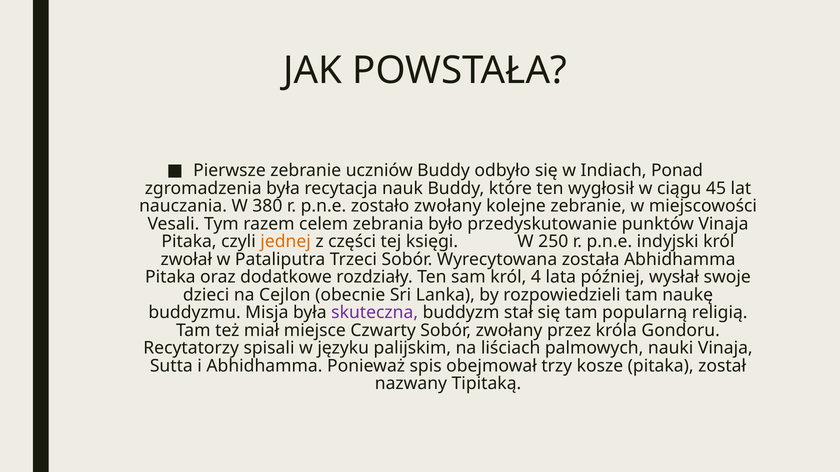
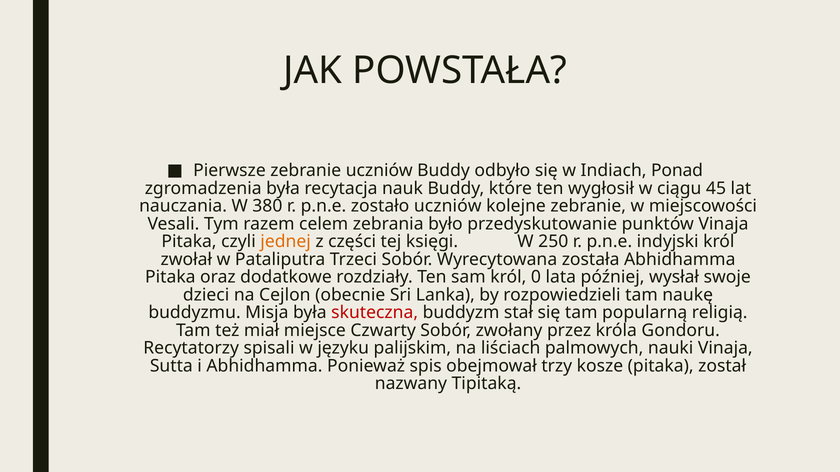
zostało zwołany: zwołany -> uczniów (448, 206)
4: 4 -> 0 (536, 277)
skuteczna colour: purple -> red (375, 313)
